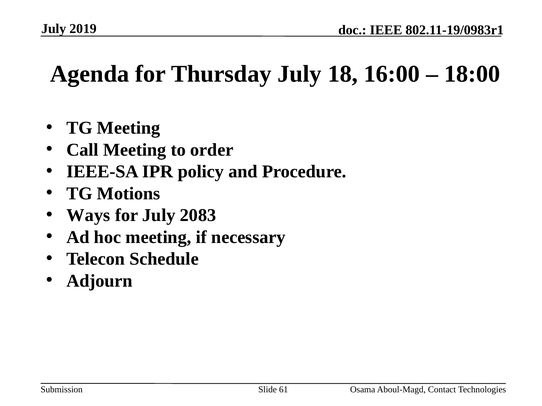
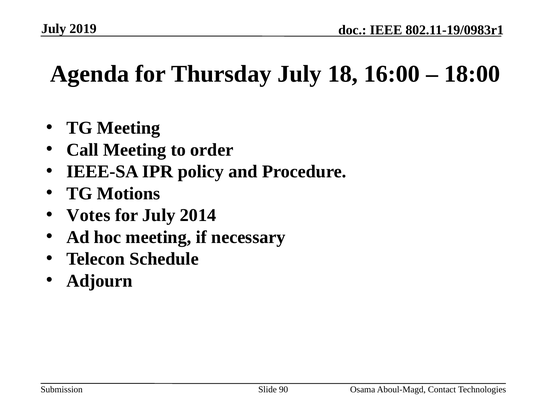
Ways: Ways -> Votes (88, 216)
2083: 2083 -> 2014 (198, 216)
61: 61 -> 90 (284, 390)
